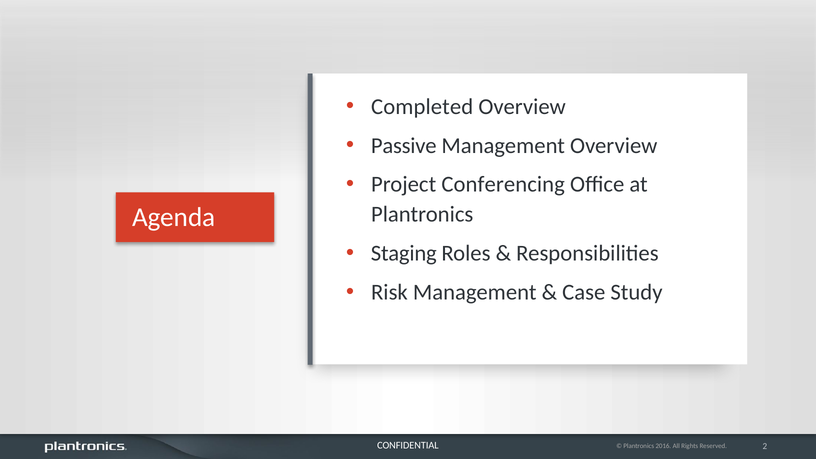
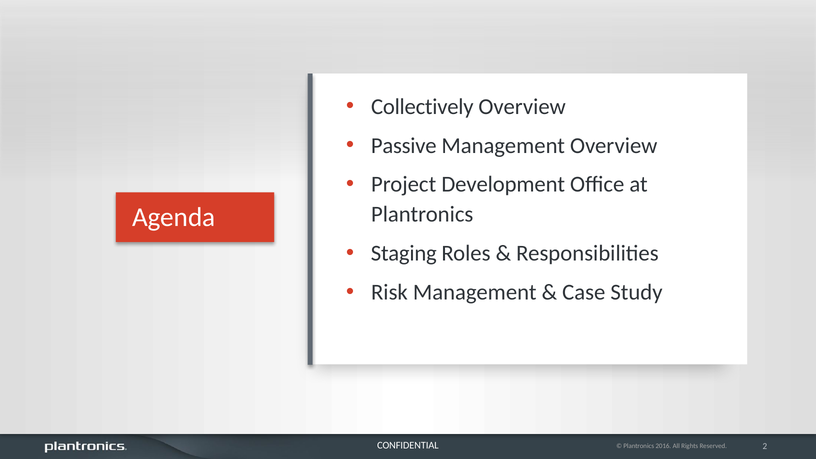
Completed: Completed -> Collectively (422, 107)
Conferencing: Conferencing -> Development (503, 184)
